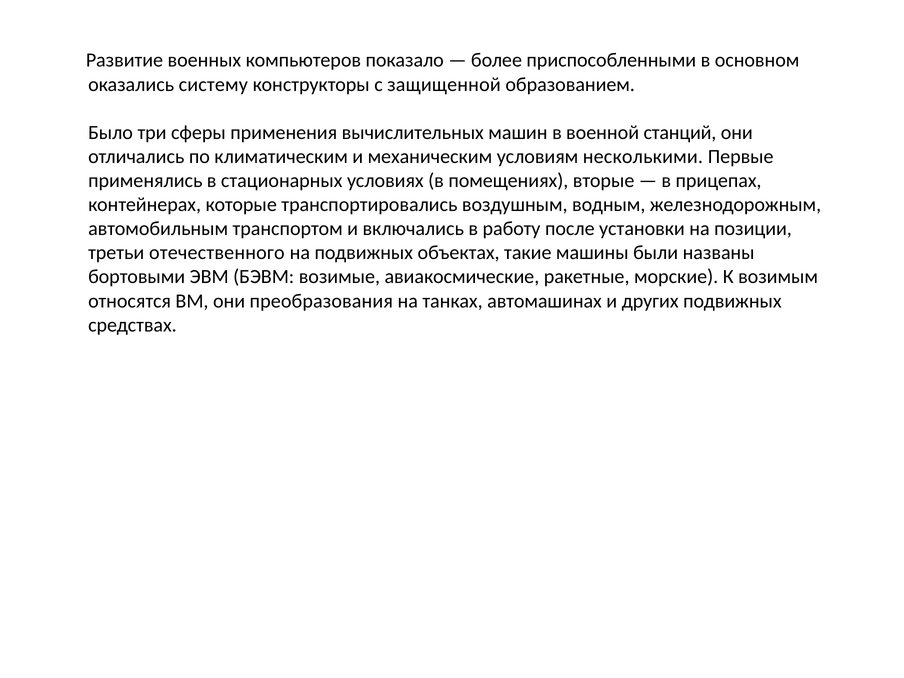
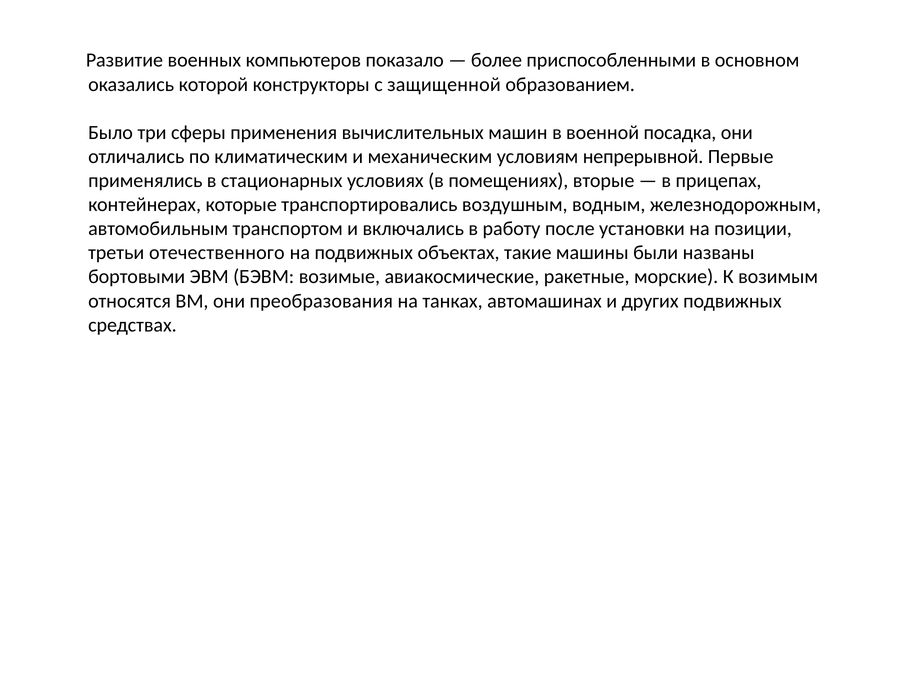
систему: систему -> которой (213, 84)
стaнций: стaнций -> посaдкa (680, 132)
несколькими: несколькими -> непрерывной (643, 157)
